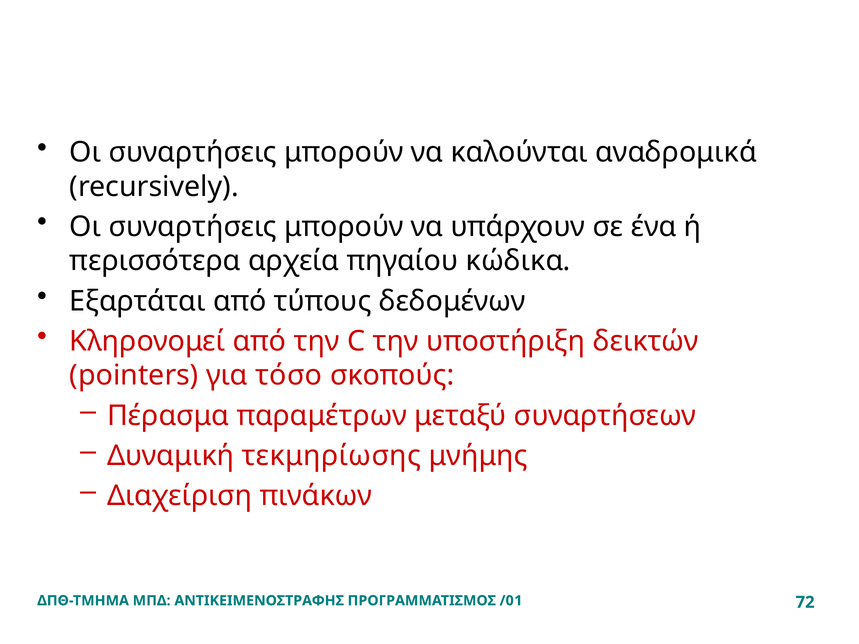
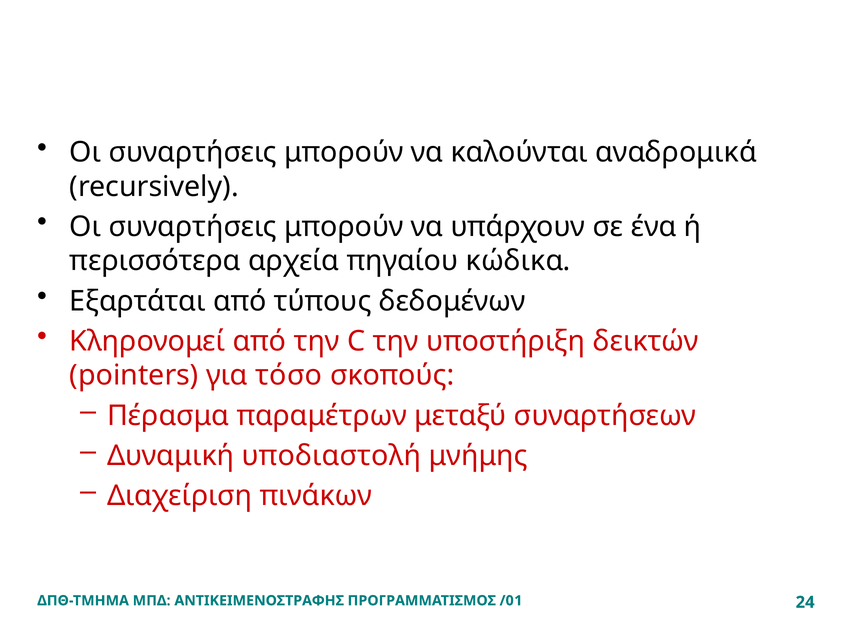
τεκμηρίωσης: τεκμηρίωσης -> υποδιαστολή (331, 456)
72: 72 -> 24 (805, 602)
